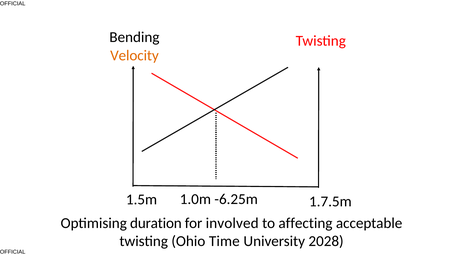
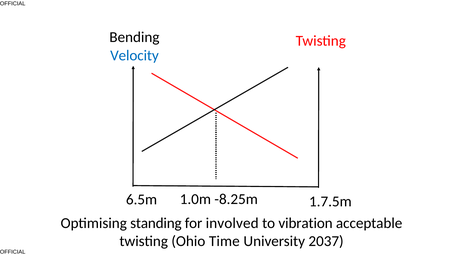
Velocity colour: orange -> blue (134, 55)
-6.25m: -6.25m -> -8.25m (236, 199)
1.5m: 1.5m -> 6.5m (142, 199)
duration: duration -> standing (156, 223)
affecting: affecting -> vibration (306, 223)
2028: 2028 -> 2037 (326, 241)
